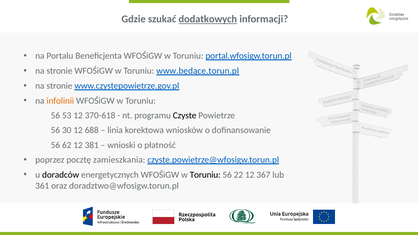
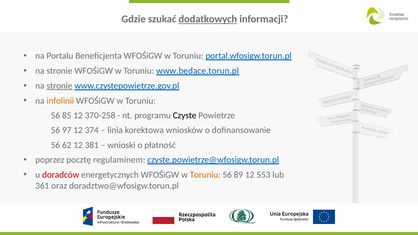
stronie underline: none -> present (59, 86)
53: 53 -> 85 (67, 116)
370-618: 370-618 -> 370-258 (100, 116)
30: 30 -> 97 (67, 130)
688: 688 -> 374 (92, 130)
zamieszkania: zamieszkania -> regulaminem (119, 160)
doradców colour: black -> red (61, 175)
Toruniu colour: black -> orange (205, 175)
22: 22 -> 89 (238, 175)
367: 367 -> 553 (263, 175)
